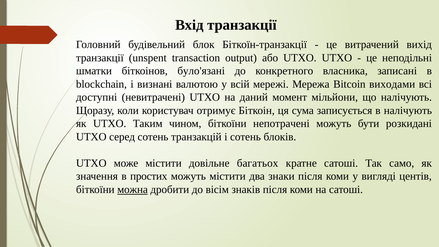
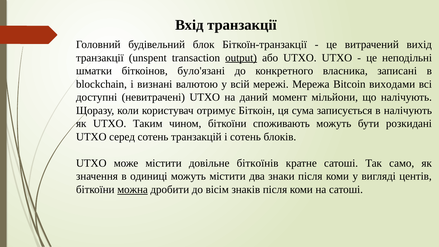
output underline: none -> present (241, 58)
непотрачені: непотрачені -> споживають (281, 124)
багатьох: багатьох -> біткоїнів (258, 163)
простих: простих -> одиниці (149, 176)
